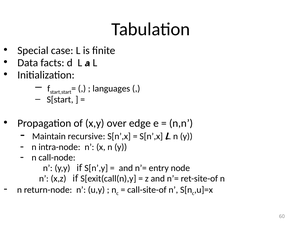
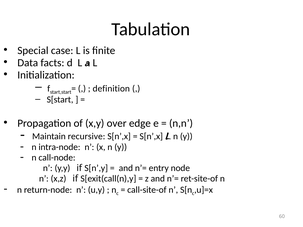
languages: languages -> definition (111, 89)
